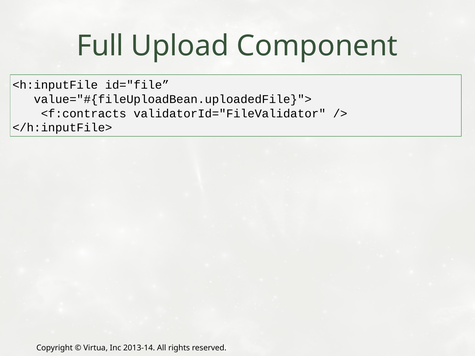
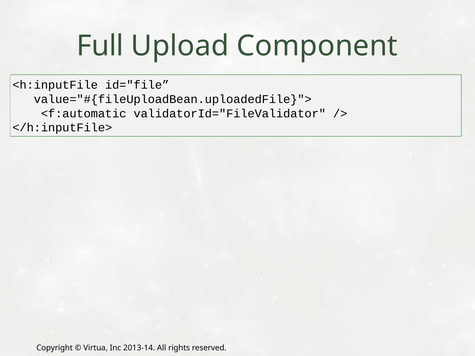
<f:contracts: <f:contracts -> <f:automatic (84, 114)
